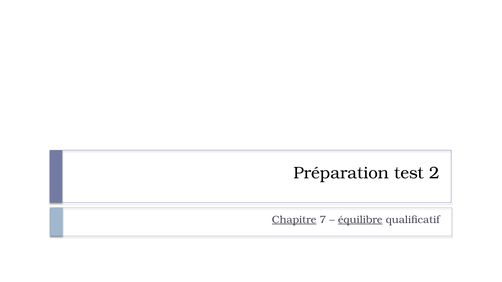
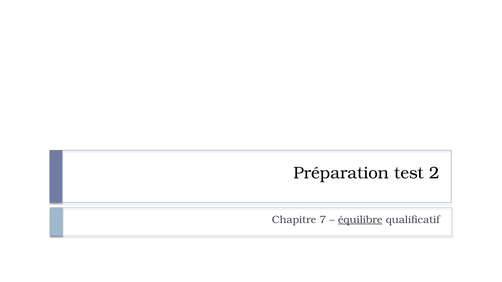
Chapitre underline: present -> none (294, 220)
